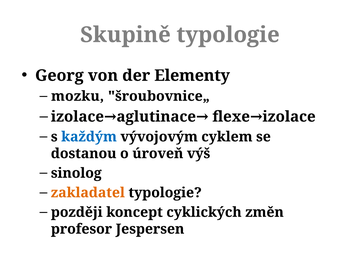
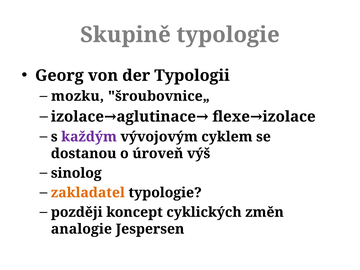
Elementy: Elementy -> Typologii (192, 76)
každým colour: blue -> purple (89, 137)
profesor: profesor -> analogie (81, 229)
